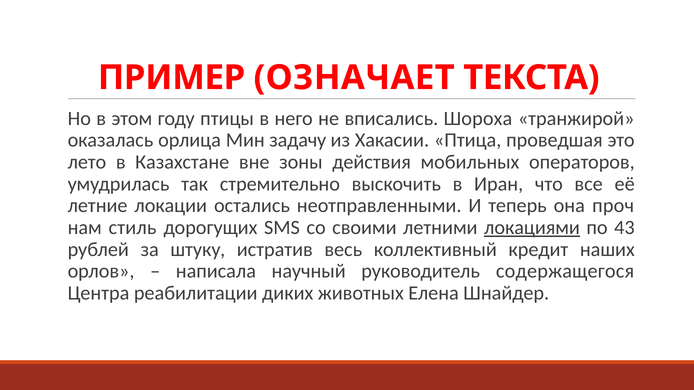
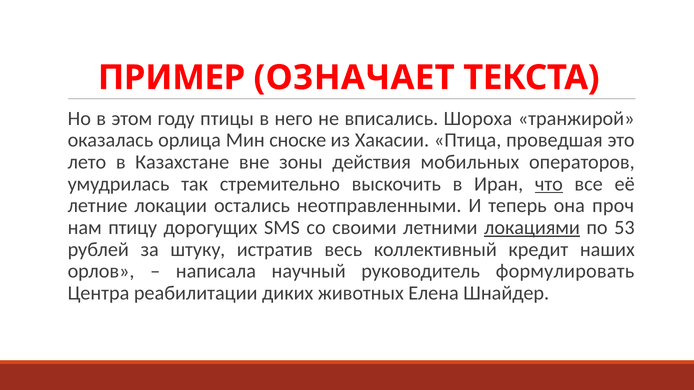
задачу: задачу -> сноске (298, 140)
что underline: none -> present (549, 184)
стиль: стиль -> птицу (133, 228)
43: 43 -> 53 (624, 228)
содержащегося: содержащегося -> формулировать (565, 272)
